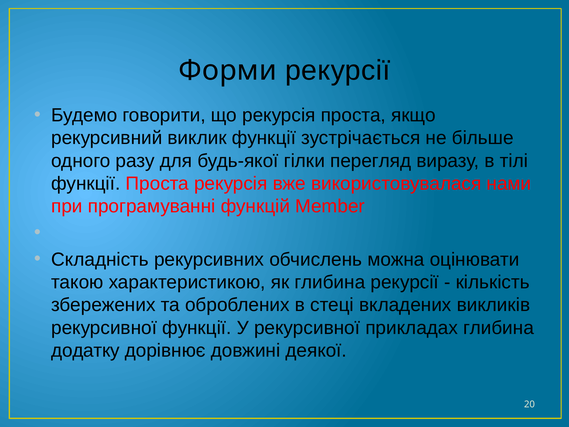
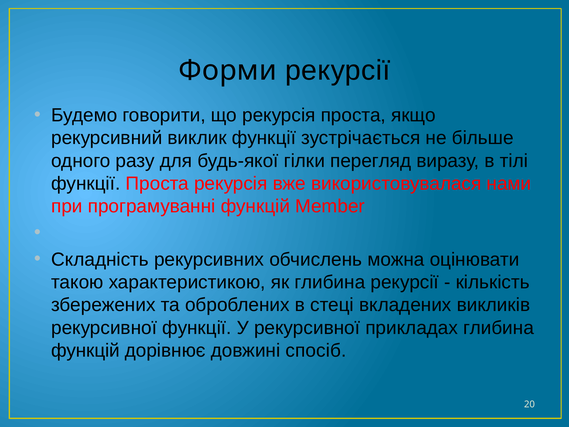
додатку: додатку -> функцій (85, 350)
деякої: деякої -> спосіб (316, 350)
